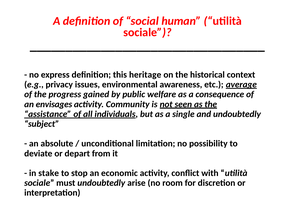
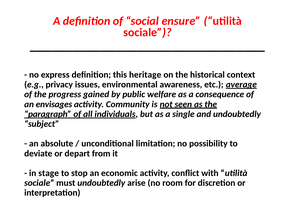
human: human -> ensure (181, 21)
assistance: assistance -> paragraph (48, 114)
stake: stake -> stage (49, 174)
